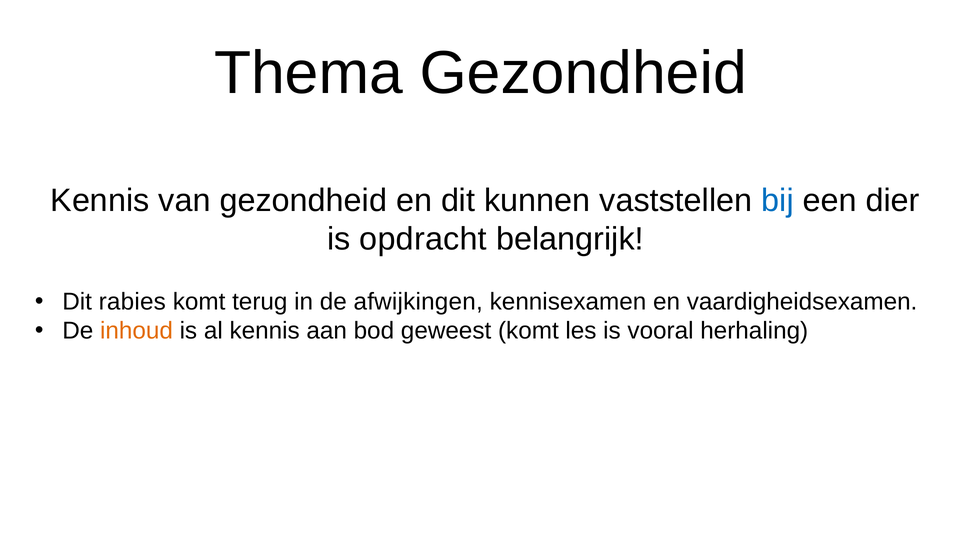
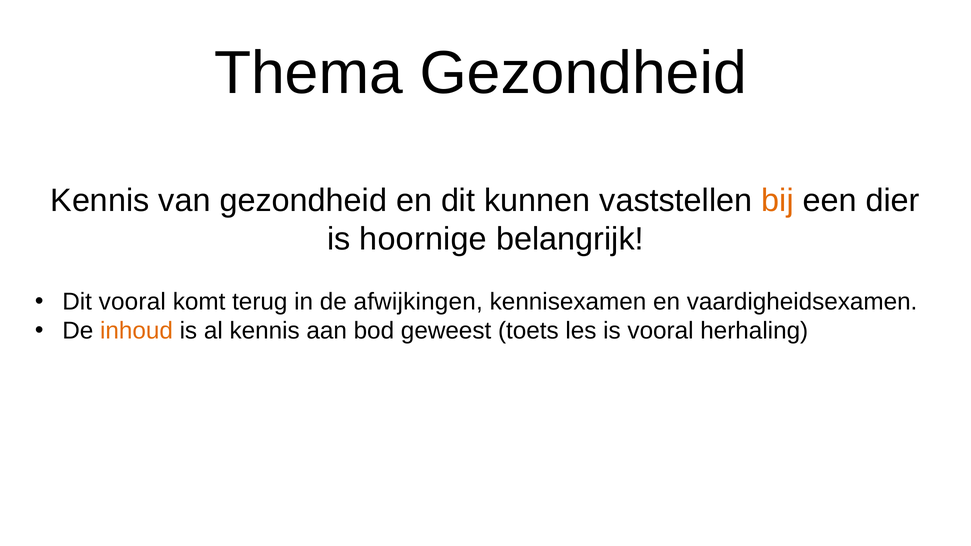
bij colour: blue -> orange (778, 201)
opdracht: opdracht -> hoornige (423, 239)
Dit rabies: rabies -> vooral (132, 302)
geweest komt: komt -> toets (528, 331)
